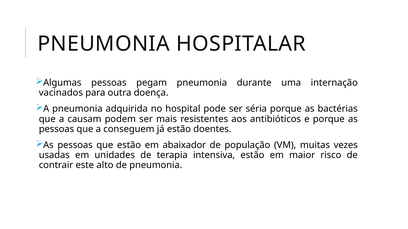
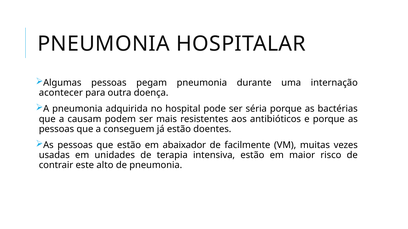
vacinados: vacinados -> acontecer (61, 93)
população: população -> facilmente (247, 145)
